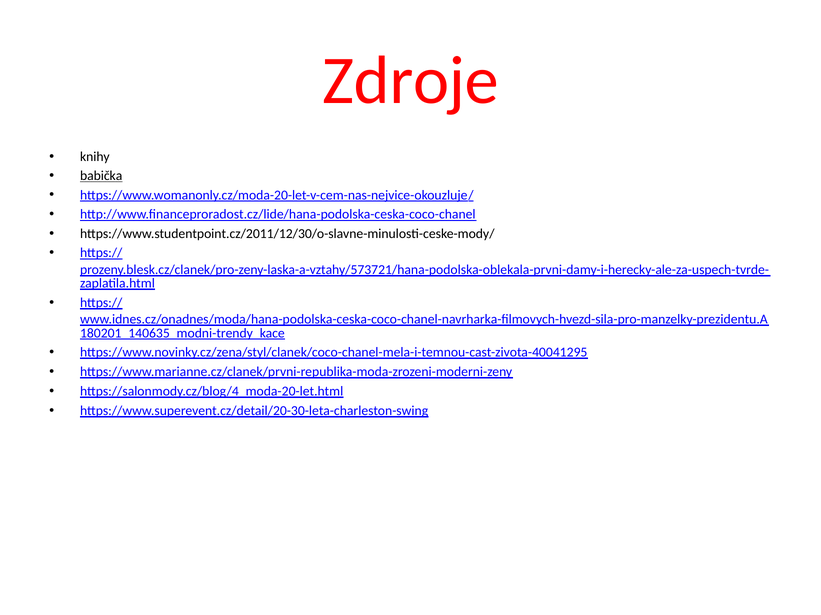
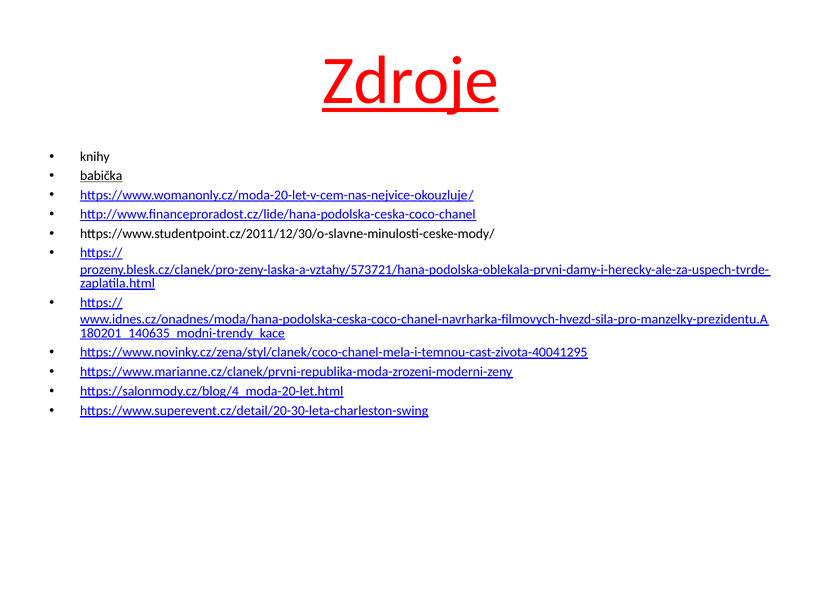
Zdroje underline: none -> present (411, 81)
